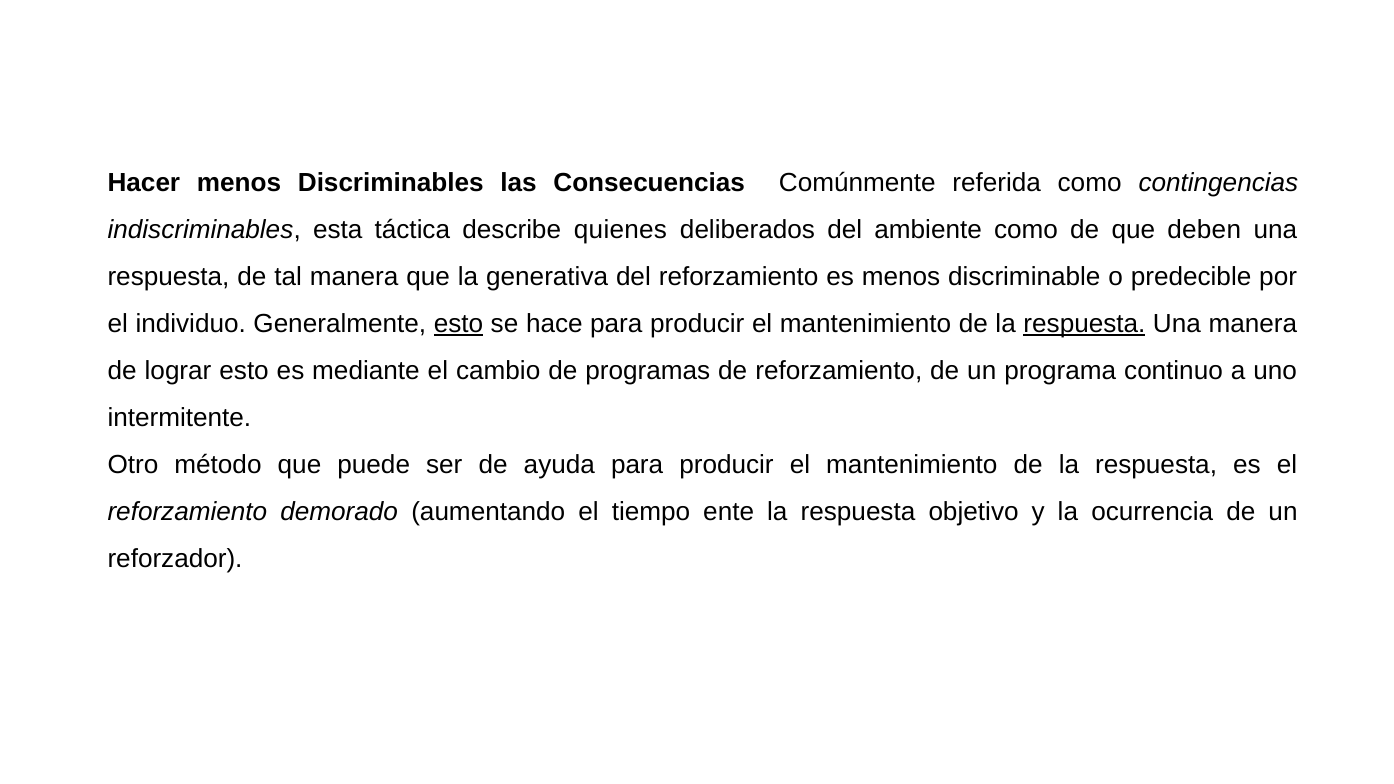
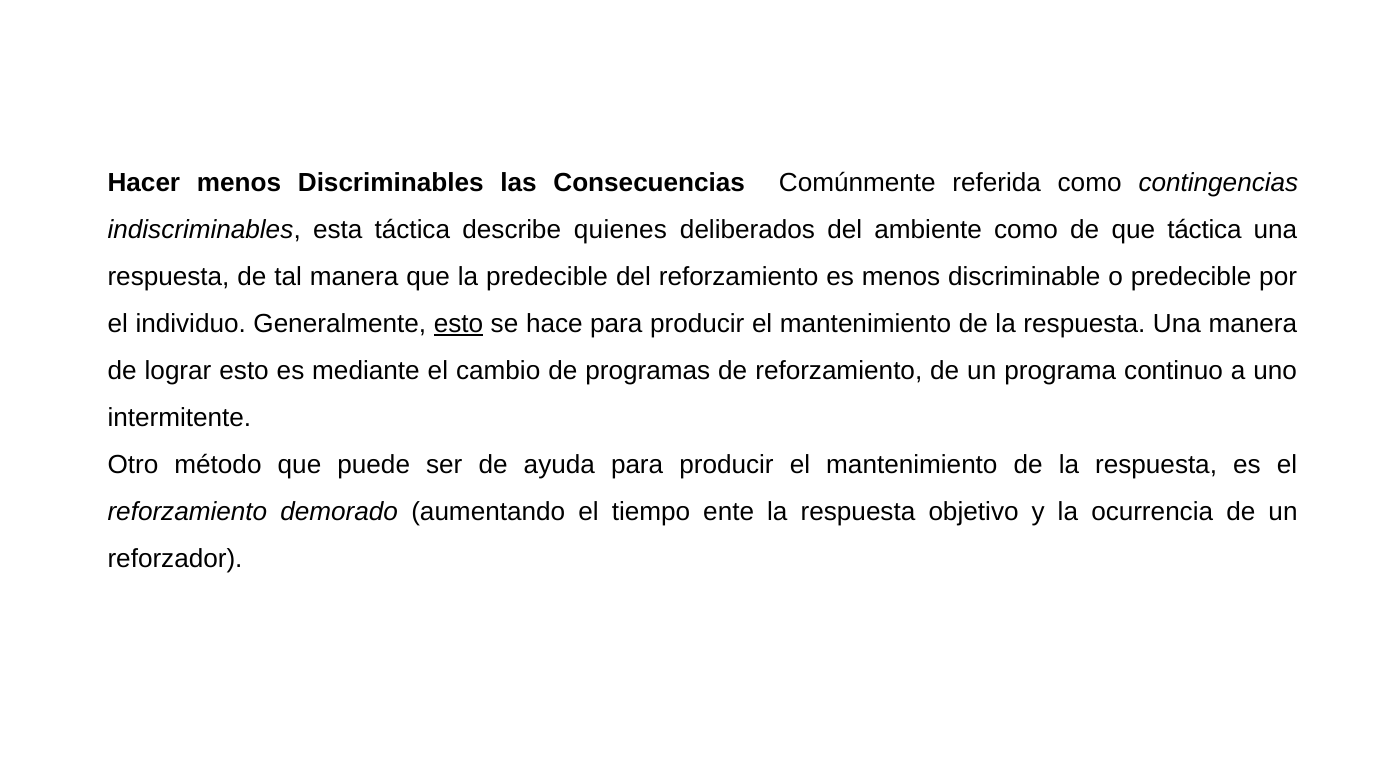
que deben: deben -> táctica (1204, 230)
la generativa: generativa -> predecible (547, 277)
respuesta underline: present -> none (1084, 324)
